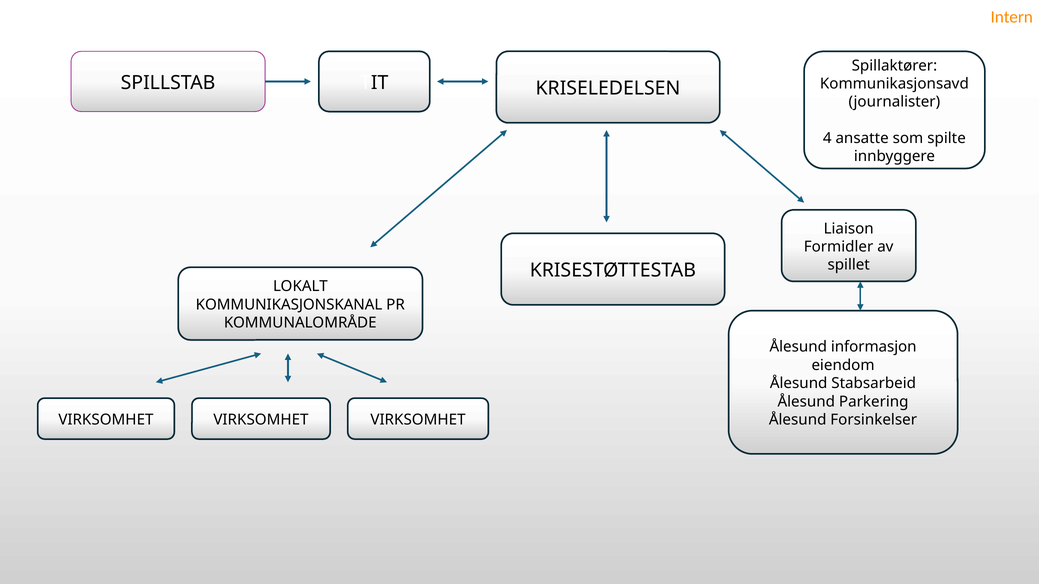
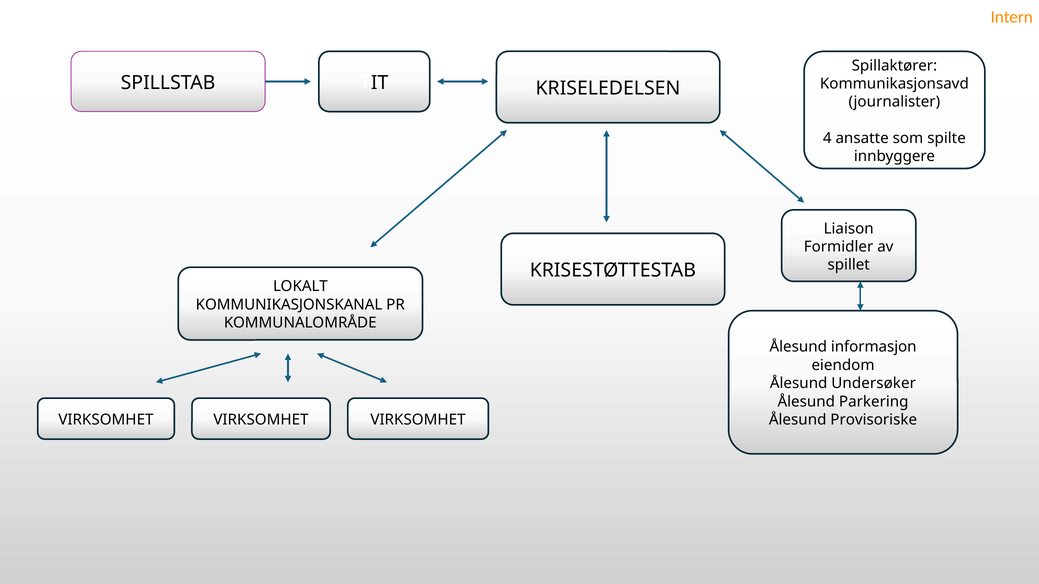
Stabsarbeid: Stabsarbeid -> Undersøker (874, 384)
Forsinkelser: Forsinkelser -> Provisoriske (874, 420)
